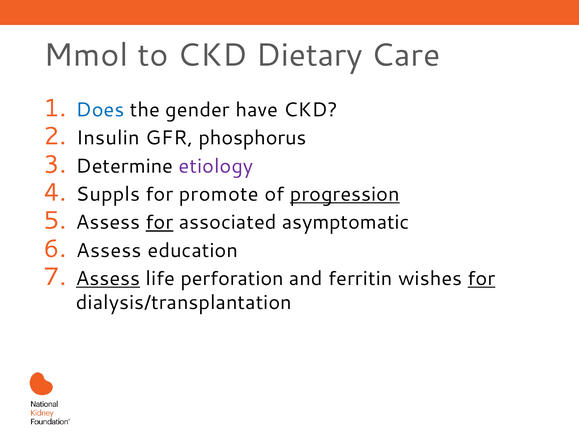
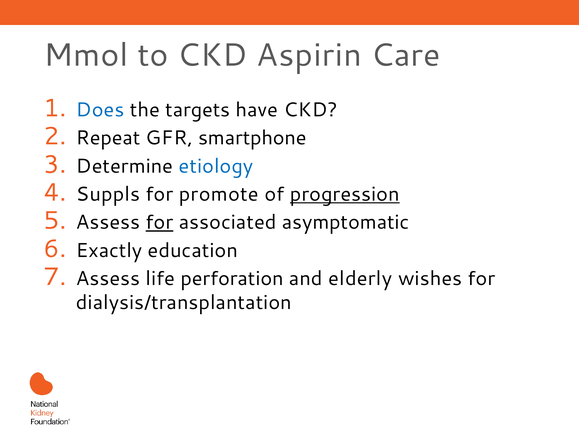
Dietary: Dietary -> Aspirin (309, 55)
gender: gender -> targets (198, 110)
Insulin: Insulin -> Repeat (108, 138)
phosphorus: phosphorus -> smartphone (253, 138)
etiology colour: purple -> blue (216, 166)
Assess: Assess -> Exactly (109, 251)
Assess underline: present -> none (108, 279)
ferritin: ferritin -> elderly (360, 279)
for underline: present -> none (481, 279)
